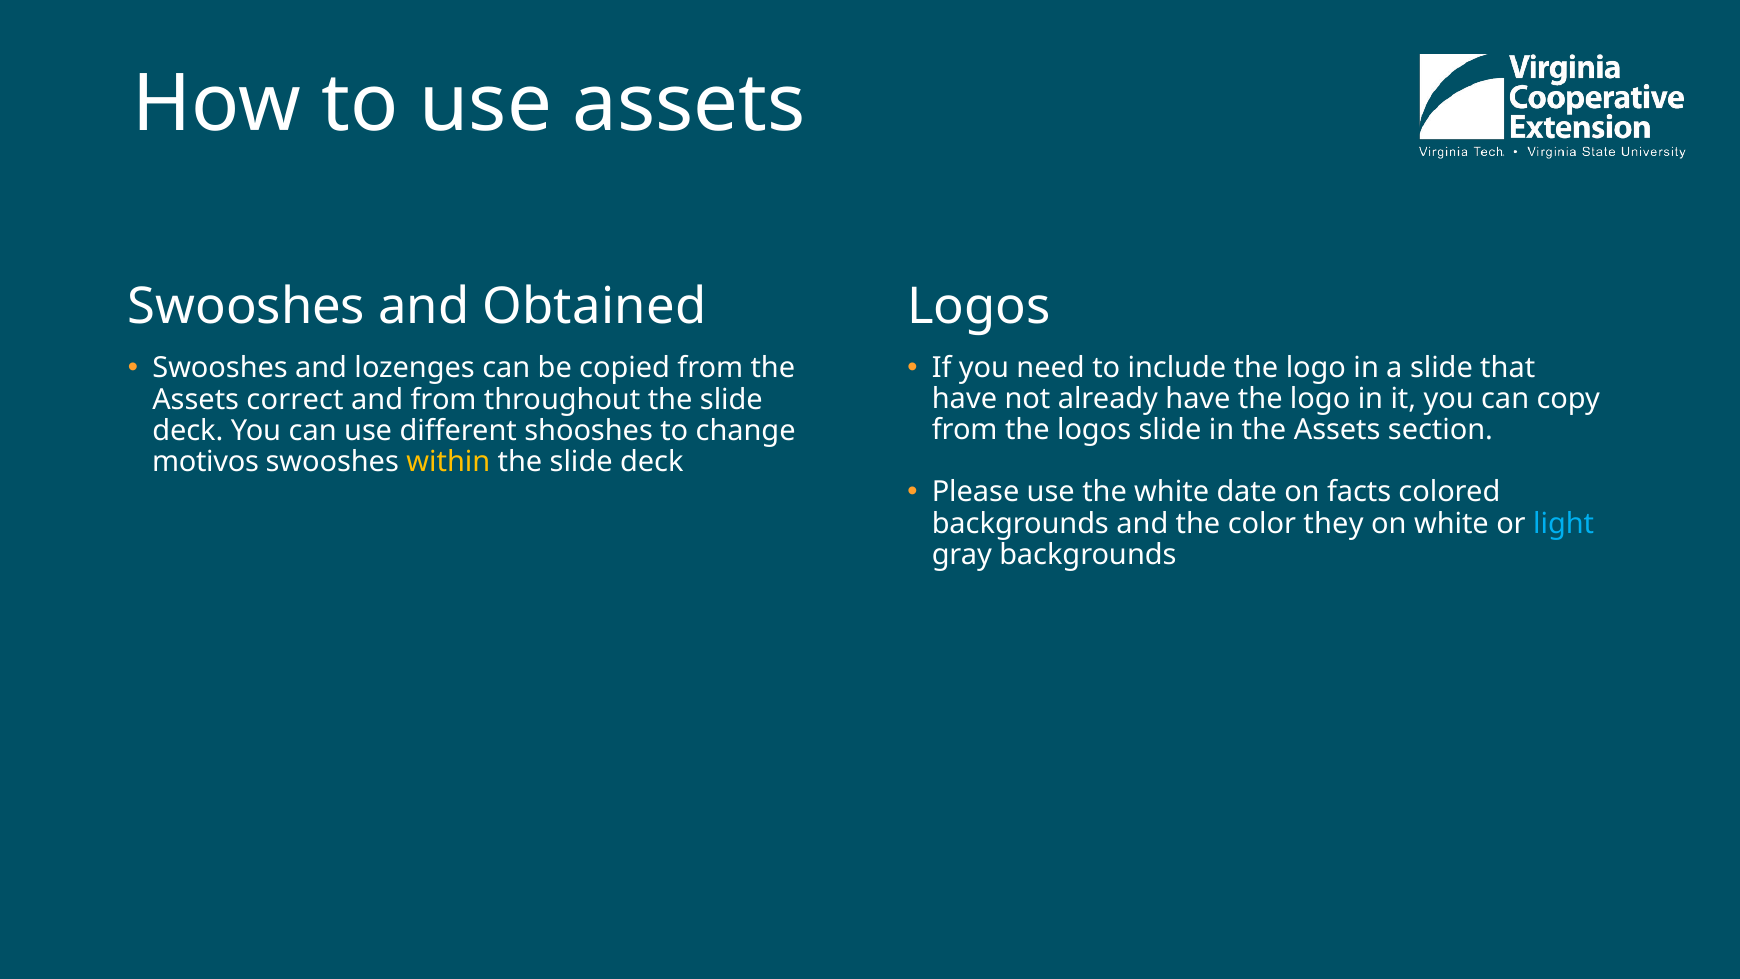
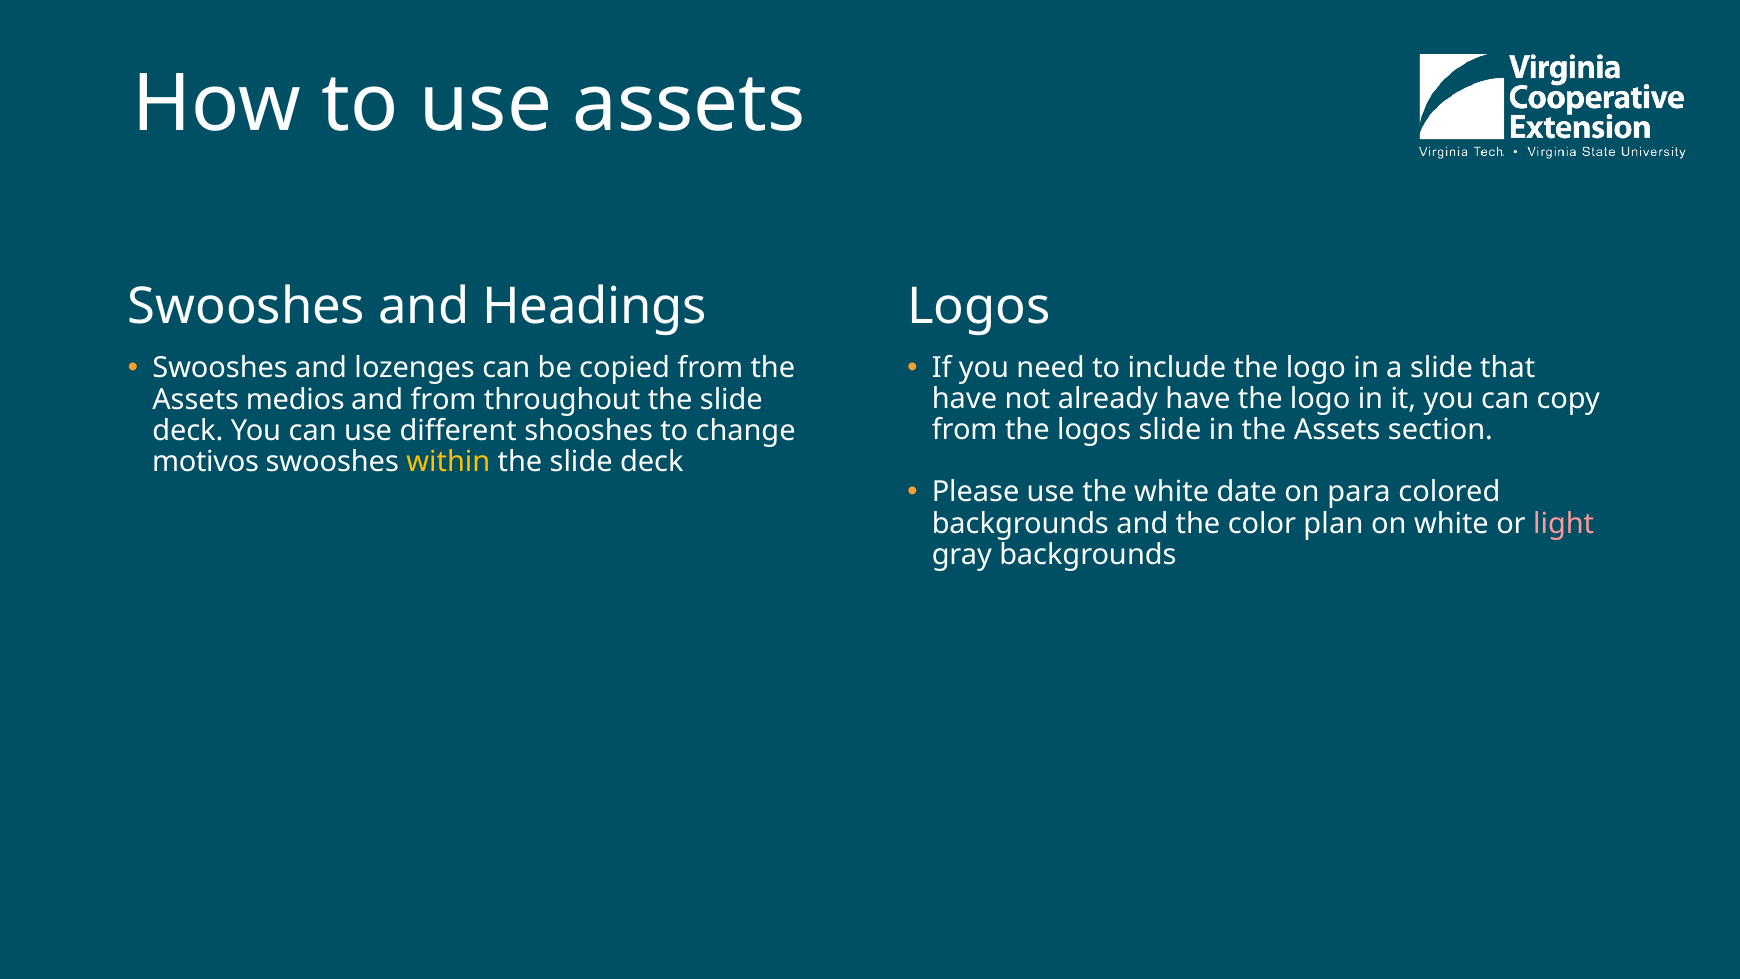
Obtained: Obtained -> Headings (595, 307)
correct: correct -> medios (295, 399)
facts: facts -> para (1359, 492)
they: they -> plan (1333, 524)
light colour: light blue -> pink (1564, 524)
